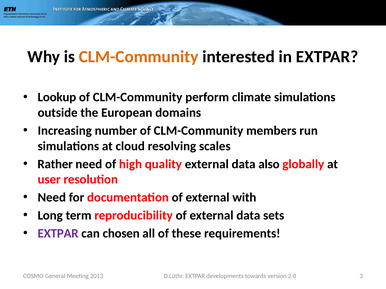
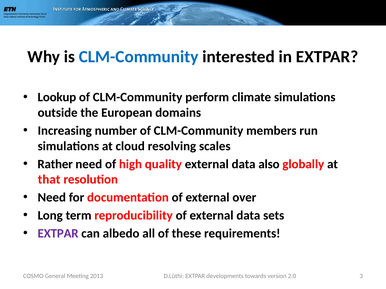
CLM-Community colour: orange -> blue (139, 57)
user: user -> that (49, 180)
with: with -> over (244, 198)
chosen: chosen -> albedo (121, 234)
